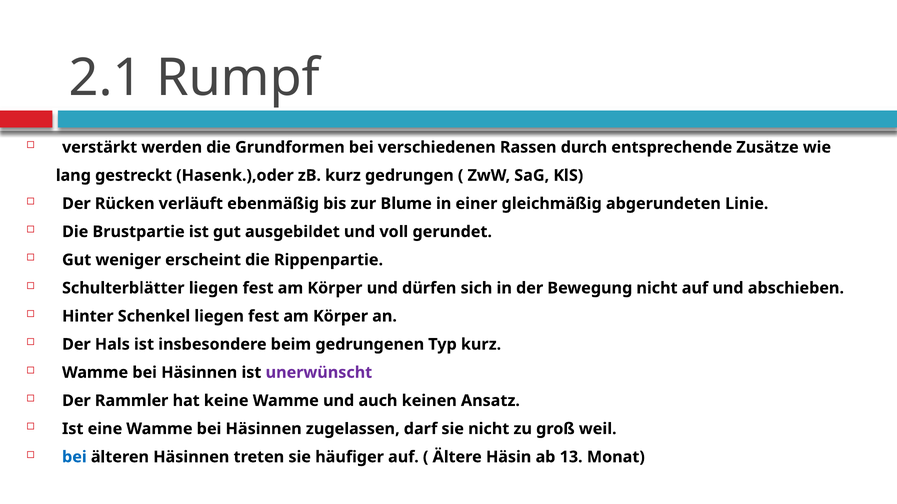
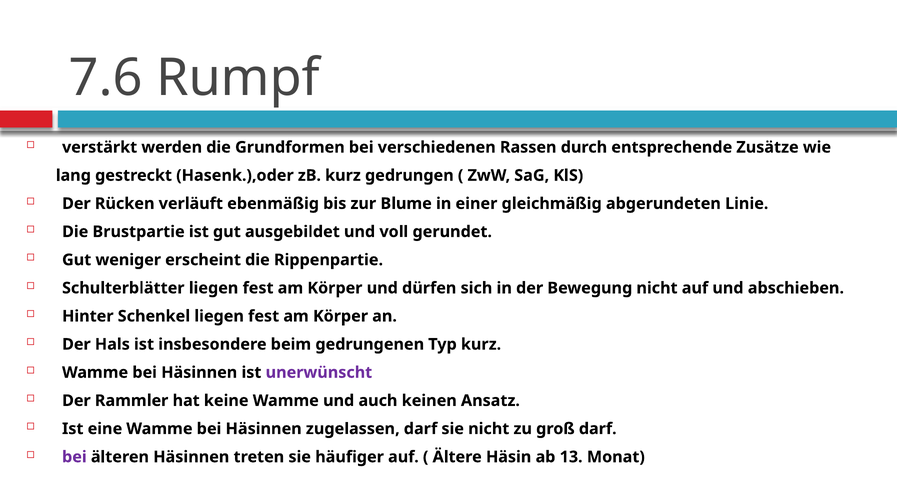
2.1: 2.1 -> 7.6 (106, 78)
groß weil: weil -> darf (598, 429)
bei colour: blue -> purple (74, 457)
